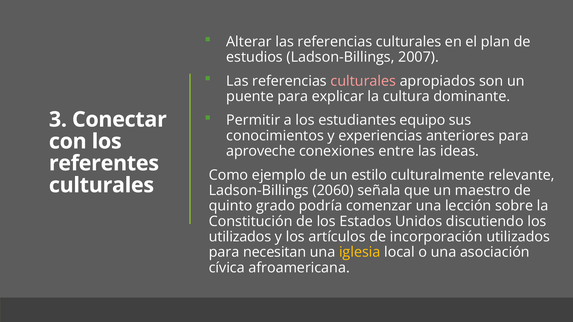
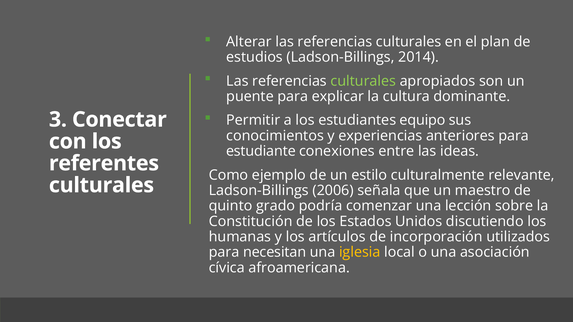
2007: 2007 -> 2014 (419, 57)
culturales colour: pink -> light green (363, 81)
aproveche: aproveche -> estudiante (261, 151)
2060: 2060 -> 2006 (333, 191)
utilizados: utilizados -> humanas (240, 237)
